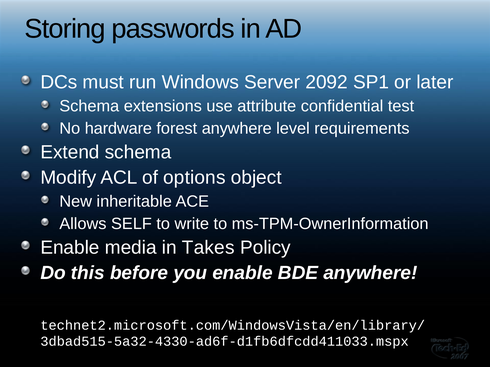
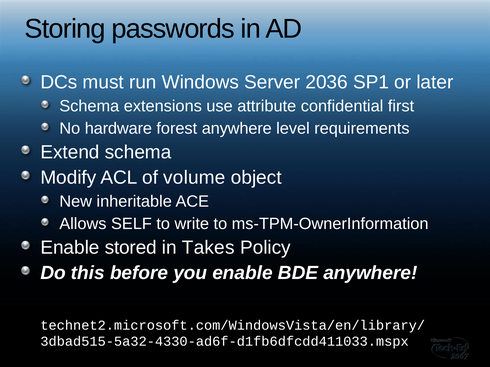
2092: 2092 -> 2036 (327, 82)
test: test -> first (401, 106)
options: options -> volume (194, 178)
media: media -> stored (131, 248)
